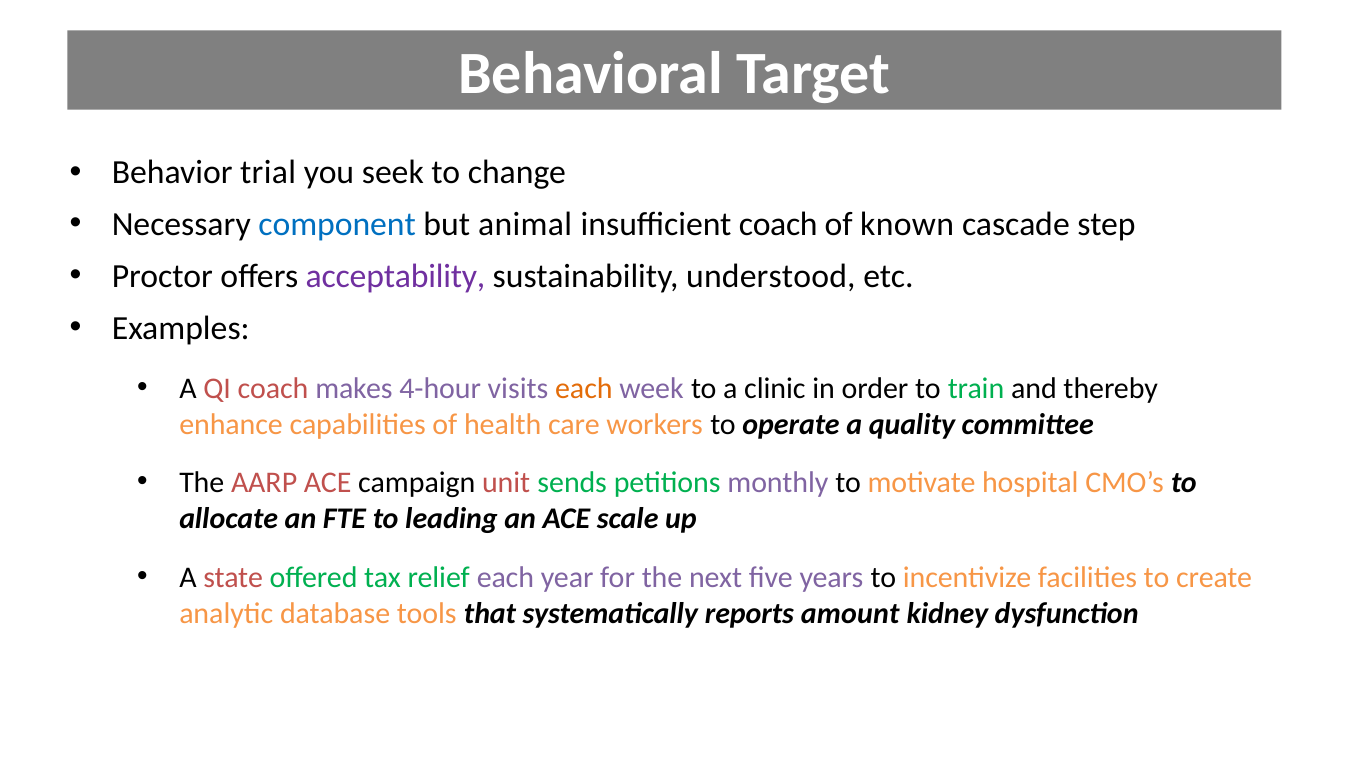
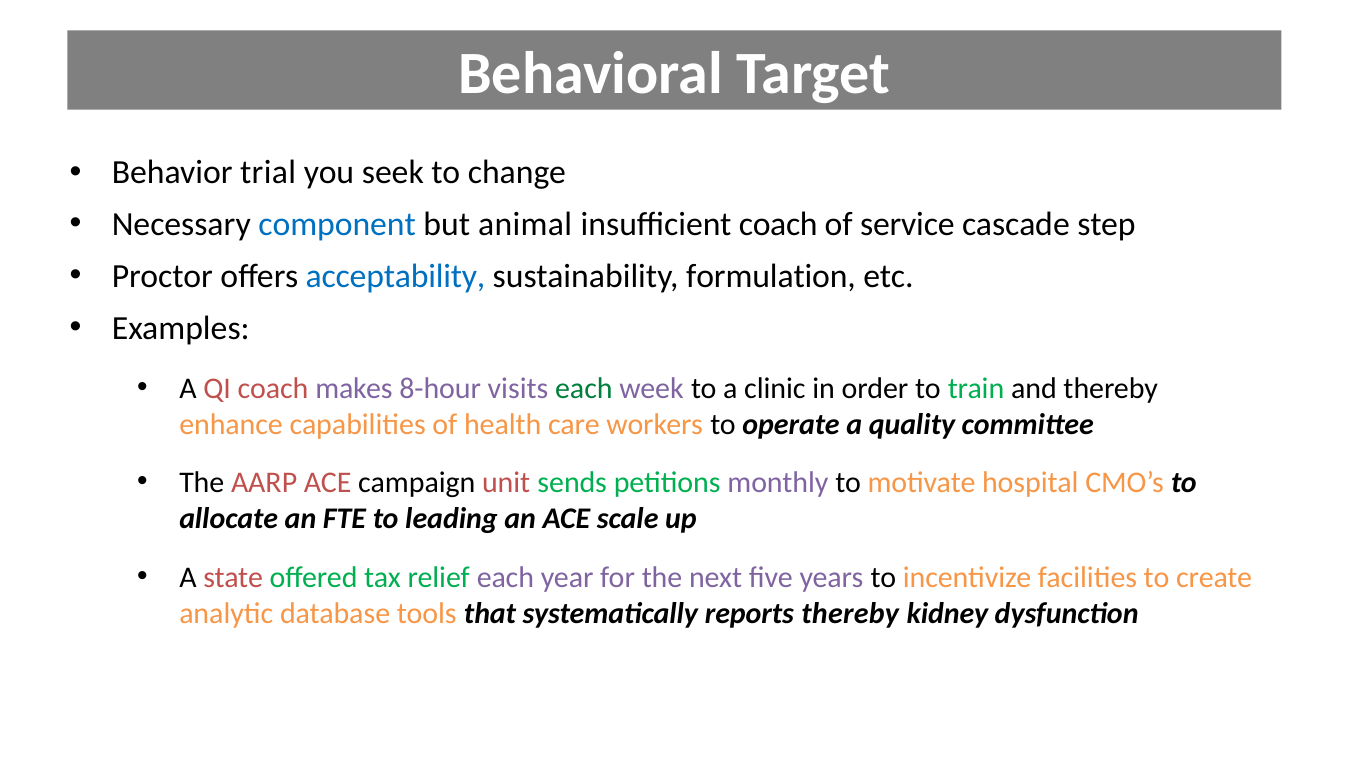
known: known -> service (907, 224)
acceptability colour: purple -> blue (396, 276)
understood: understood -> formulation (771, 276)
4-hour: 4-hour -> 8-hour (440, 388)
each colour: orange -> green (584, 388)
reports amount: amount -> thereby (850, 613)
